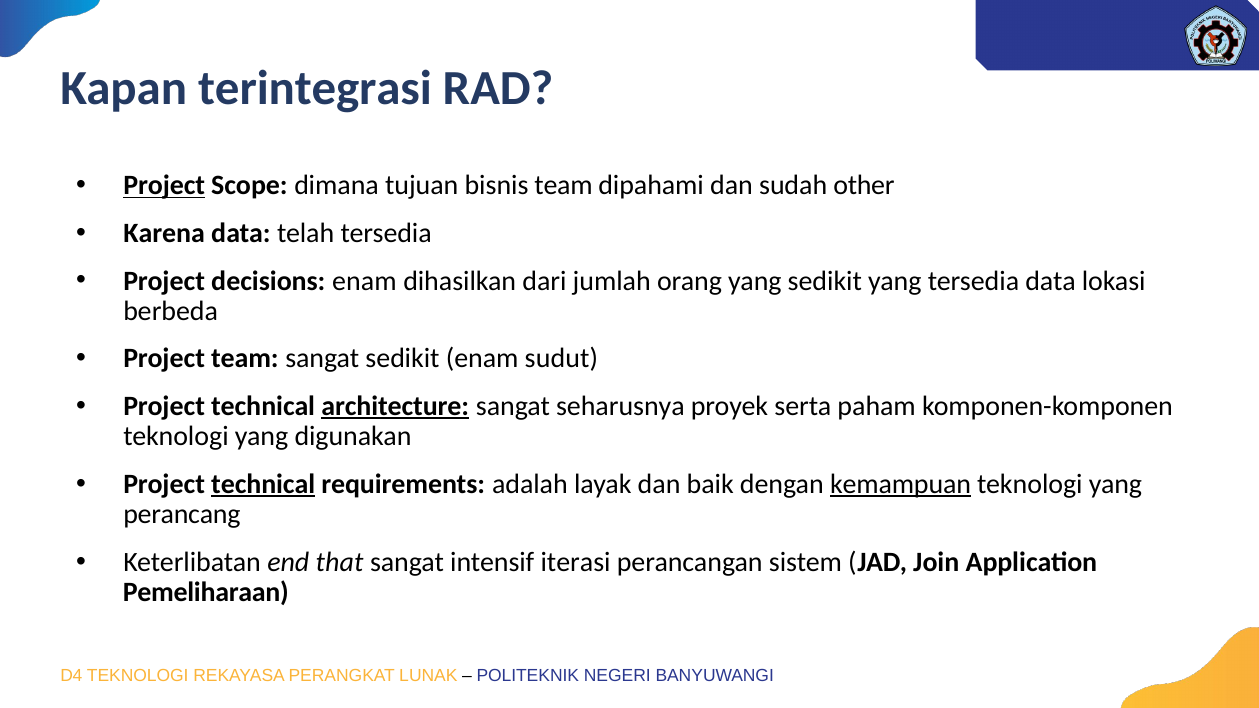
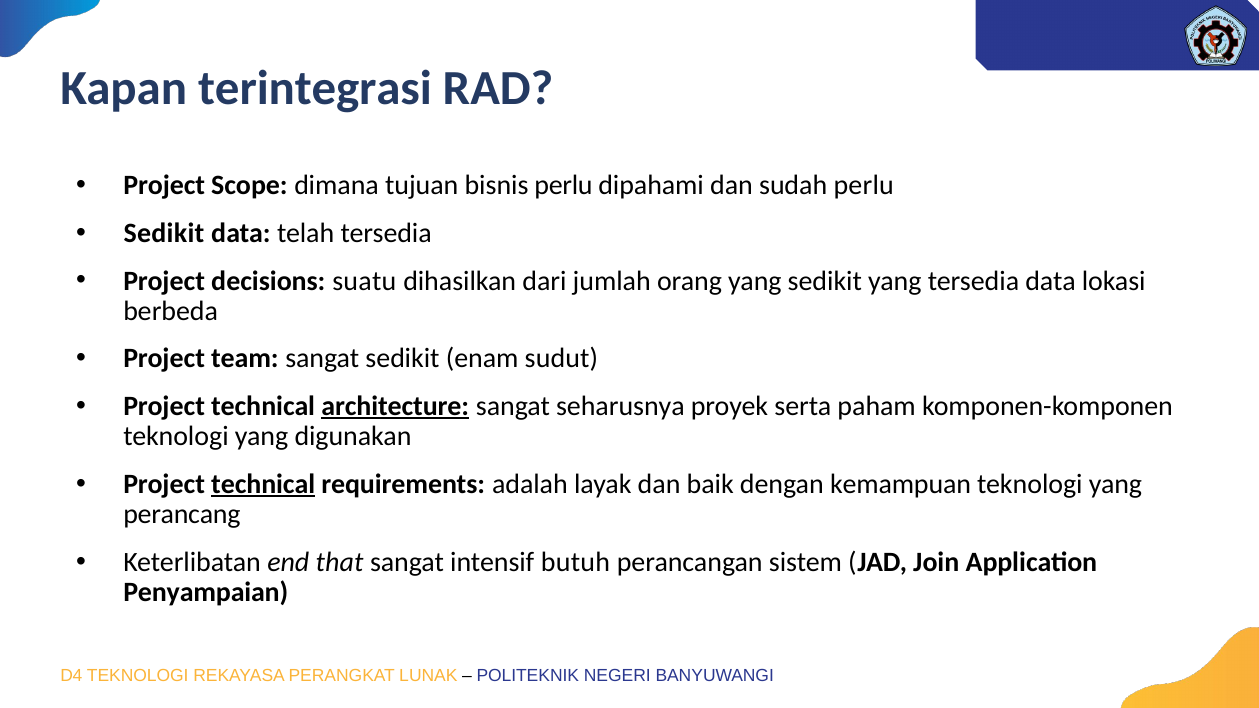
Project underline: present -> none (164, 186)
bisnis team: team -> perlu (564, 186)
sudah other: other -> perlu (864, 186)
Karena: Karena -> Sedikit (164, 233)
decisions enam: enam -> suatu (364, 281)
kemampuan underline: present -> none (900, 484)
iterasi: iterasi -> butuh (575, 562)
Pemeliharaan: Pemeliharaan -> Penyampaian (206, 592)
